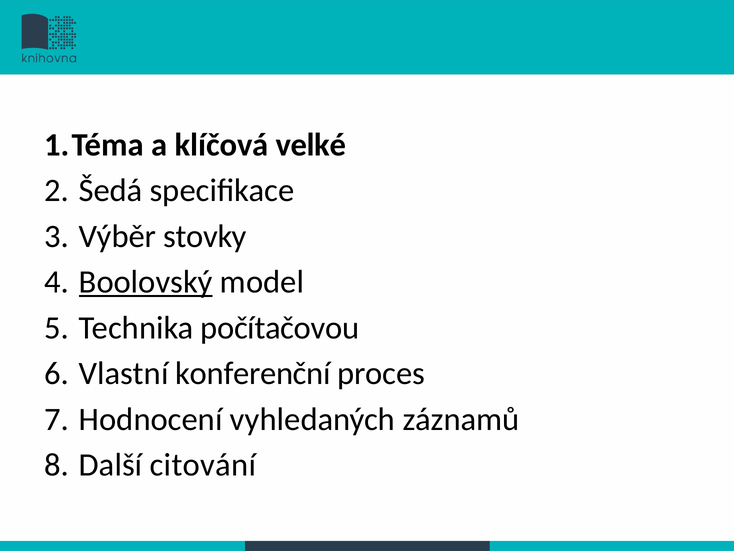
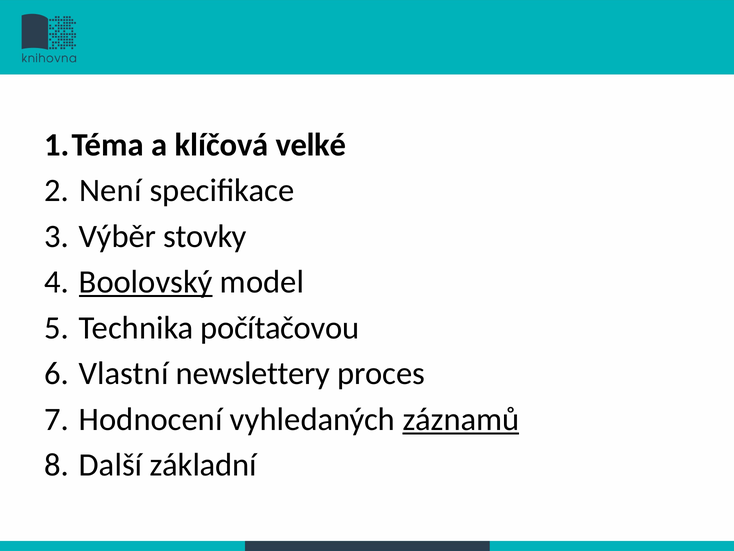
Šedá: Šedá -> Není (110, 190)
konferenční: konferenční -> newslettery (253, 373)
záznamů underline: none -> present (461, 419)
citování: citování -> základní (203, 465)
